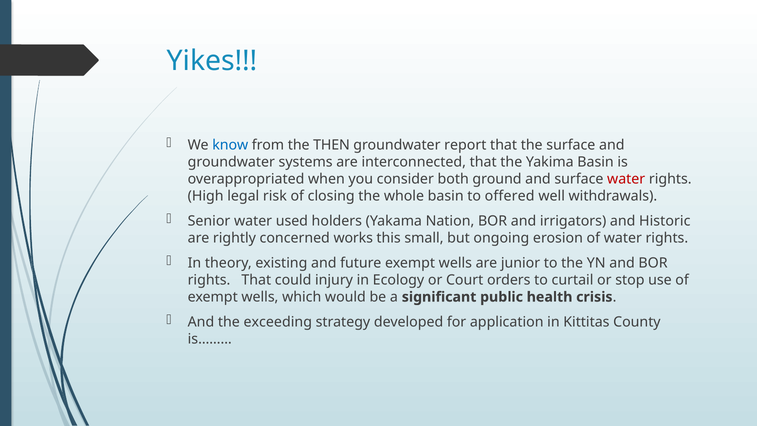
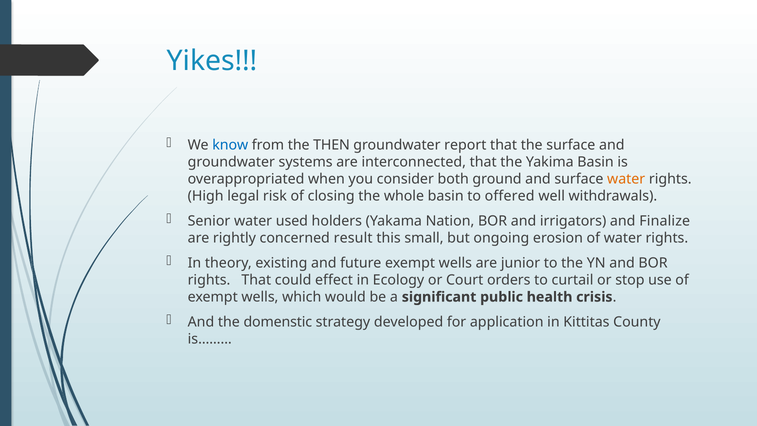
water colour: red -> orange (626, 179)
Historic: Historic -> Finalize (665, 221)
works: works -> result (353, 238)
injury: injury -> effect (334, 280)
exceeding: exceeding -> domenstic (278, 322)
